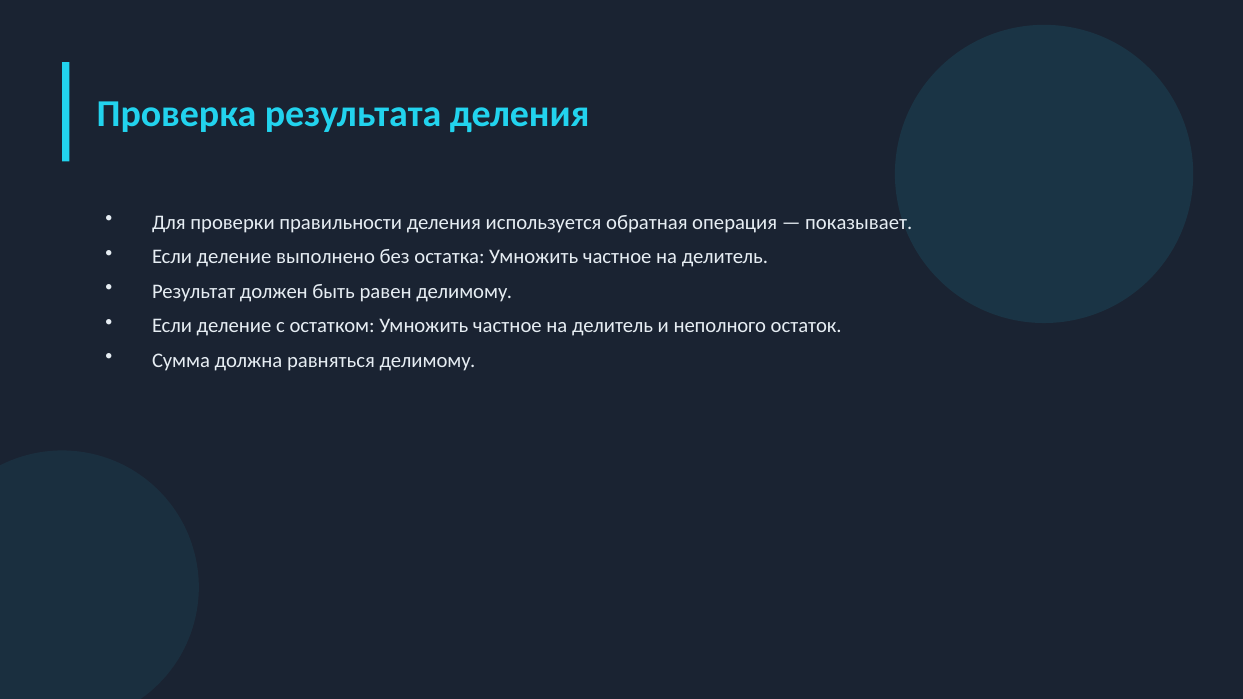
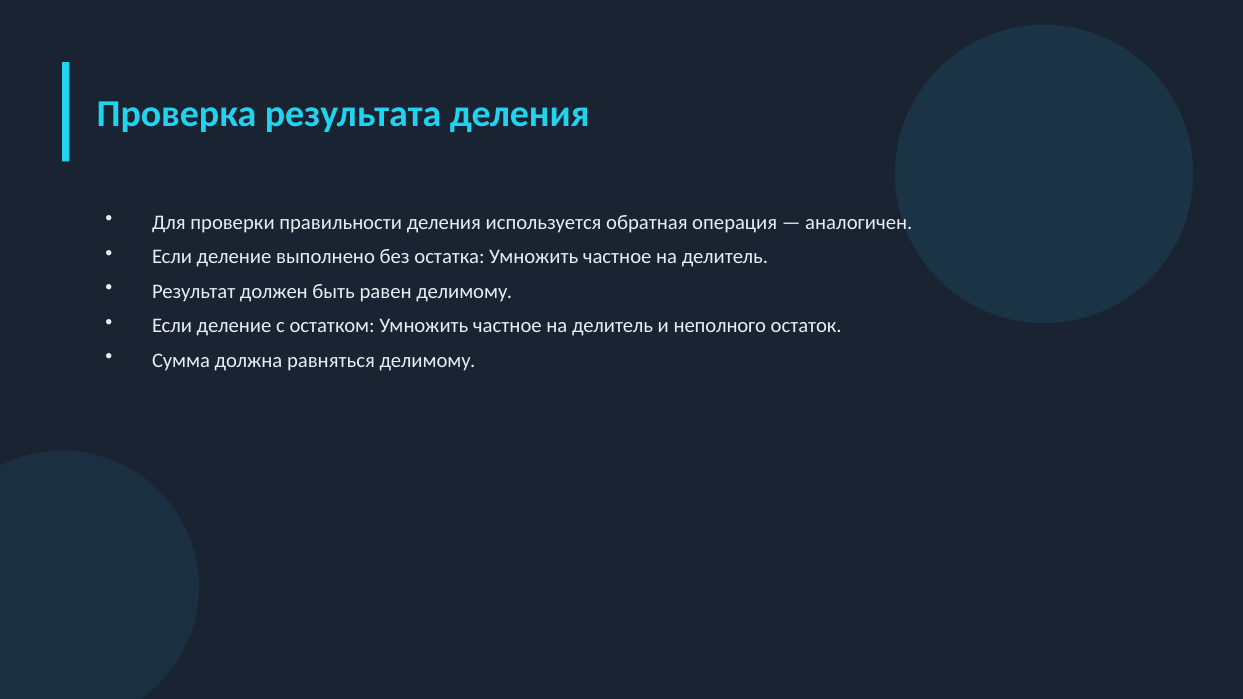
показывает: показывает -> аналогичен (859, 222)
